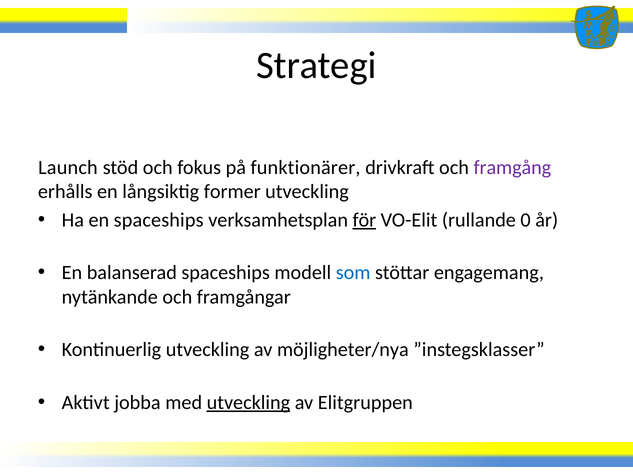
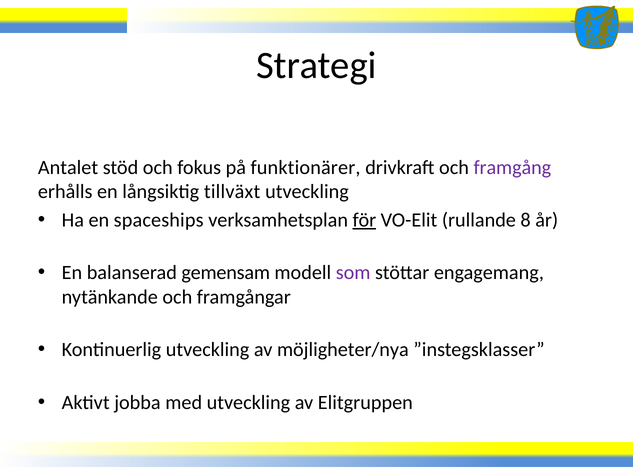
Launch: Launch -> Antalet (68, 167)
former: former -> tillväxt (232, 192)
0: 0 -> 8 (526, 220)
balanserad spaceships: spaceships -> gemensam (226, 273)
som colour: blue -> purple (353, 273)
utveckling underline: present -> none (248, 402)
